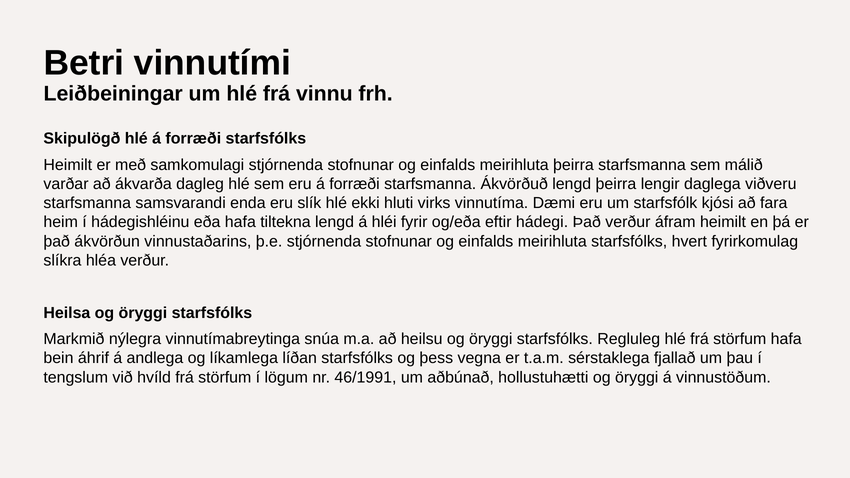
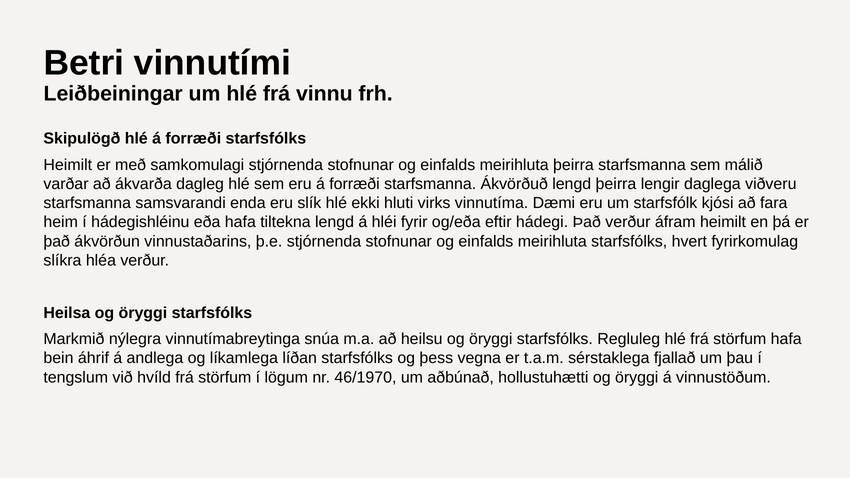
46/1991: 46/1991 -> 46/1970 (365, 377)
